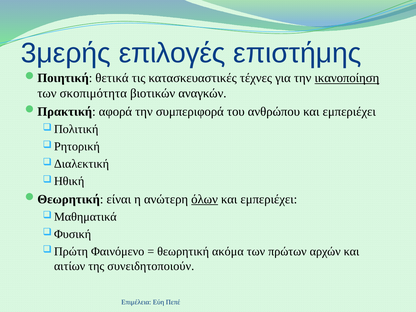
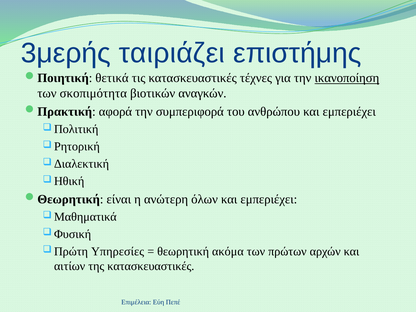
επιλογές: επιλογές -> ταιριάζει (172, 53)
όλων underline: present -> none (205, 199)
Φαινόμενο: Φαινόμενο -> Υπηρεσίες (118, 251)
της συνειδητοποιούν: συνειδητοποιούν -> κατασκευαστικές (151, 266)
